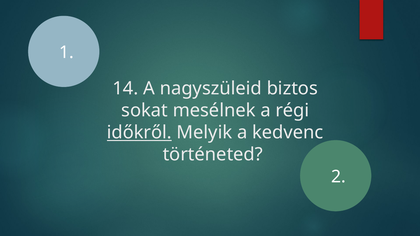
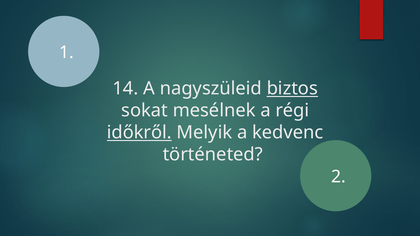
biztos underline: none -> present (292, 89)
